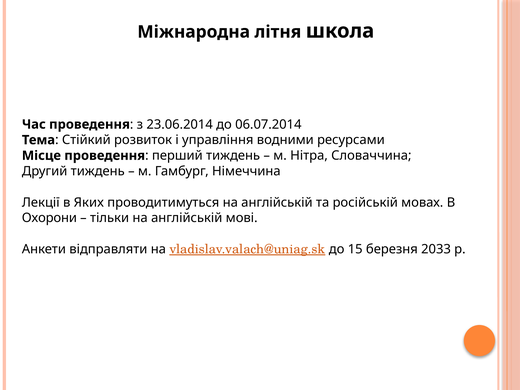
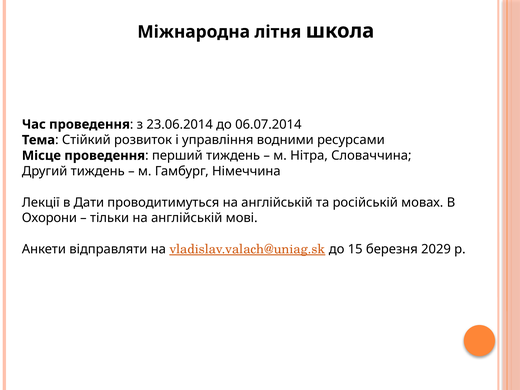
Яких: Яких -> Дати (89, 202)
2033: 2033 -> 2029 (436, 249)
